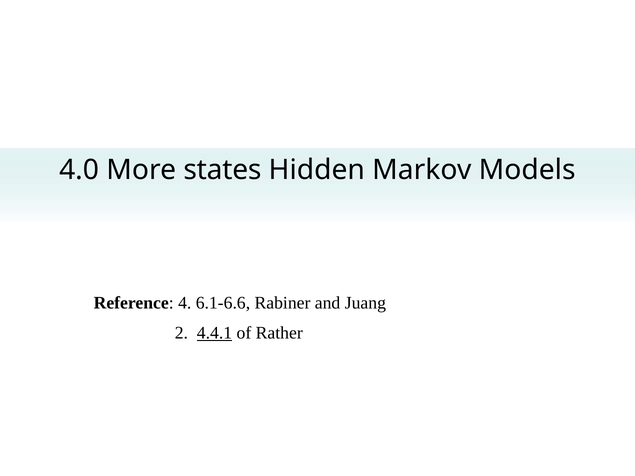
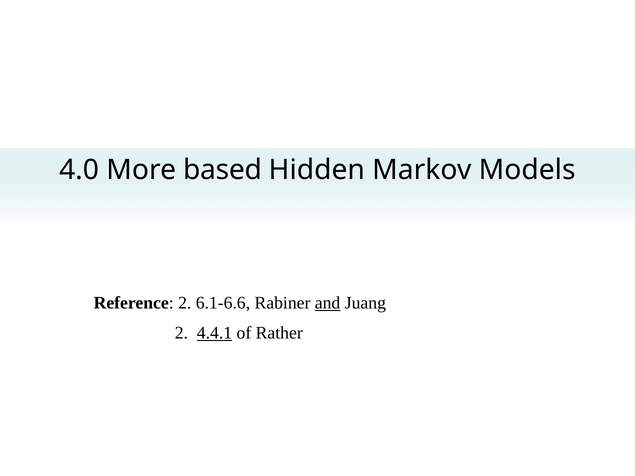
states: states -> based (222, 170)
Reference 4: 4 -> 2 (185, 303)
and underline: none -> present (328, 303)
